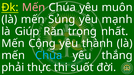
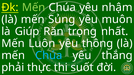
Mến colour: pink -> light green (34, 7)
muôn: muôn -> nhậm (117, 7)
mạnh: mạnh -> muôn (117, 20)
Cộng: Cộng -> Luôn (42, 44)
thành: thành -> thông (98, 44)
